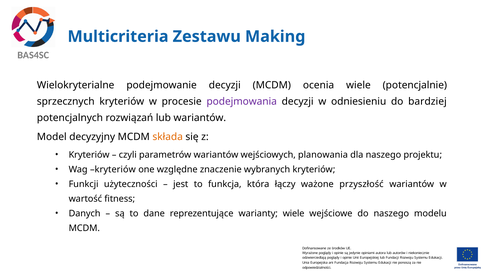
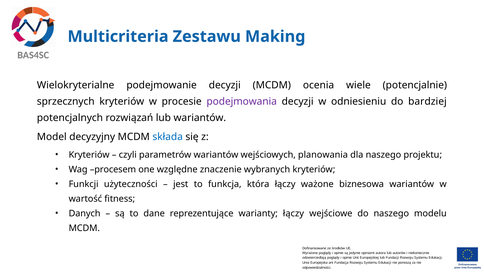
składa colour: orange -> blue (168, 137)
Wag kryteriów: kryteriów -> procesem (113, 170)
przyszłość: przyszłość -> biznesowa (362, 184)
warianty wiele: wiele -> łączy (294, 214)
